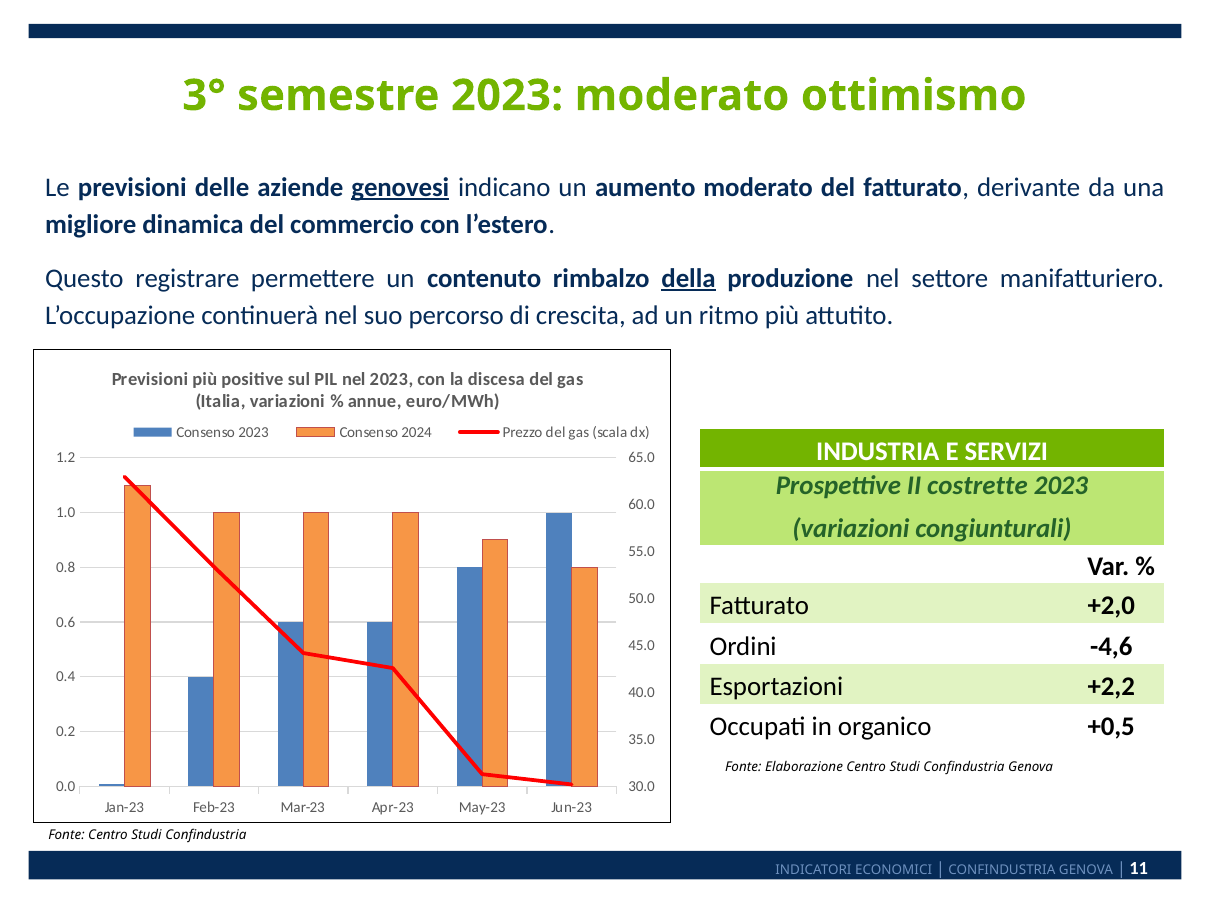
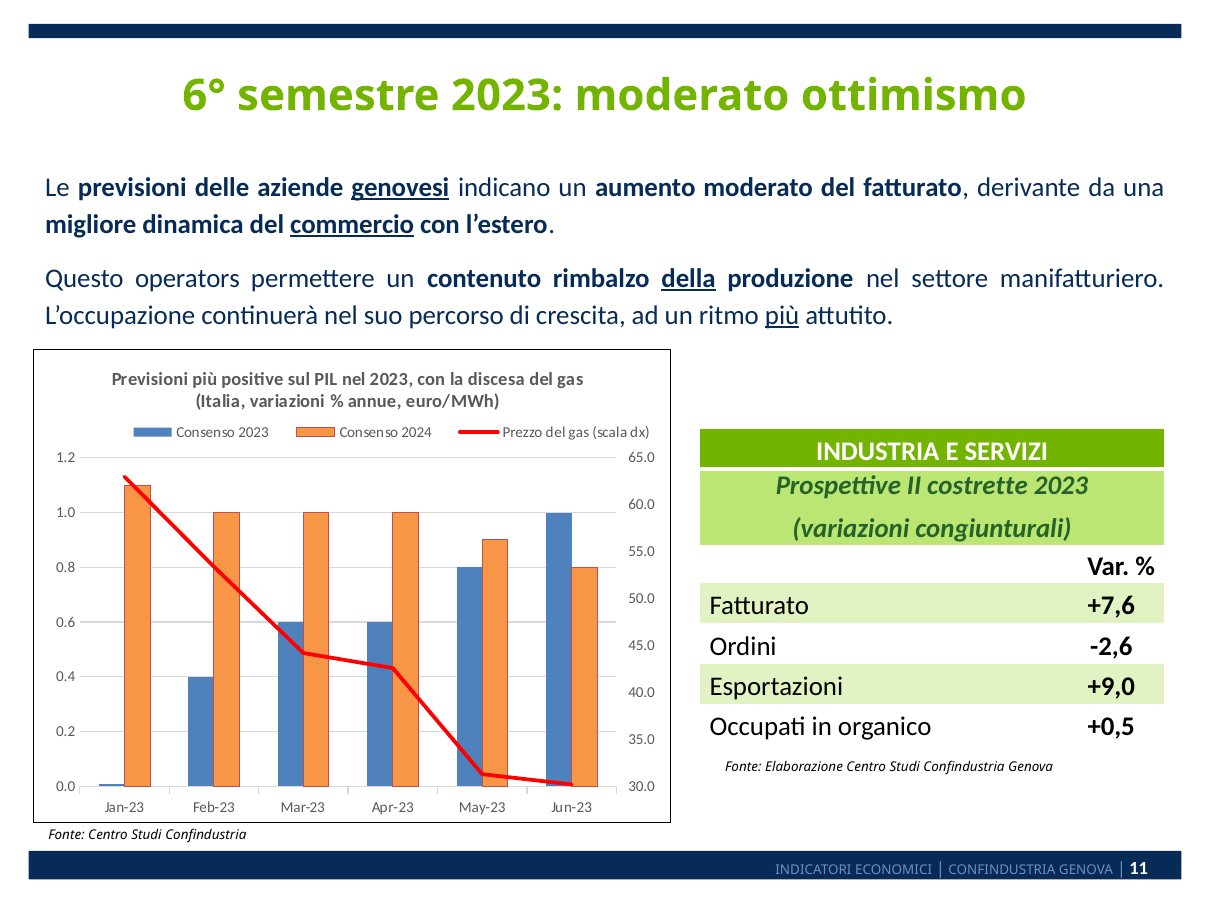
3°: 3° -> 6° (204, 96)
commercio underline: none -> present (352, 224)
registrare: registrare -> operators (187, 278)
più underline: none -> present (782, 315)
+2,0: +2,0 -> +7,6 (1111, 606)
-4,6: -4,6 -> -2,6 (1111, 646)
+2,2: +2,2 -> +9,0 (1111, 686)
